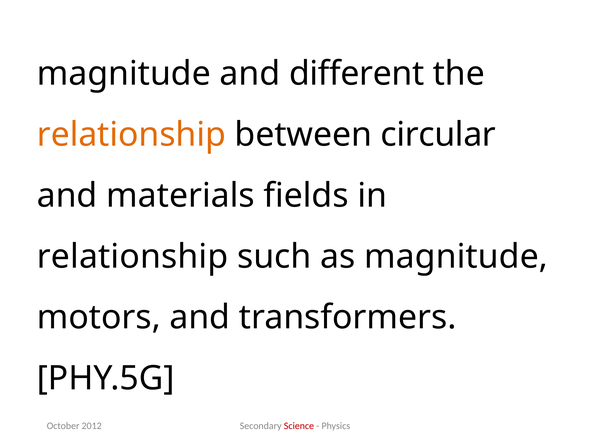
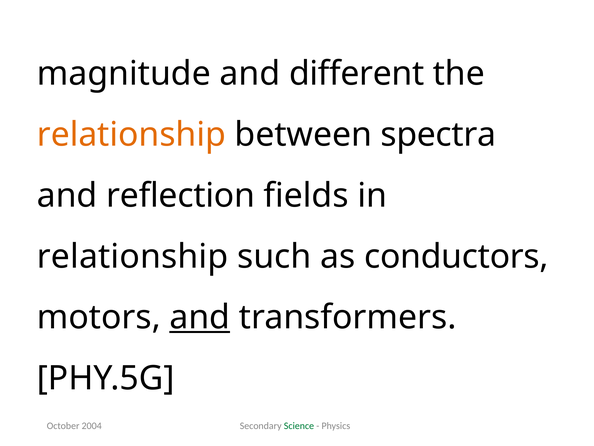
circular: circular -> spectra (438, 135)
materials: materials -> reflection (181, 195)
as magnitude: magnitude -> conductors (456, 256)
and underline: none -> present (200, 317)
Science colour: red -> green (299, 425)
2012: 2012 -> 2004 (92, 425)
